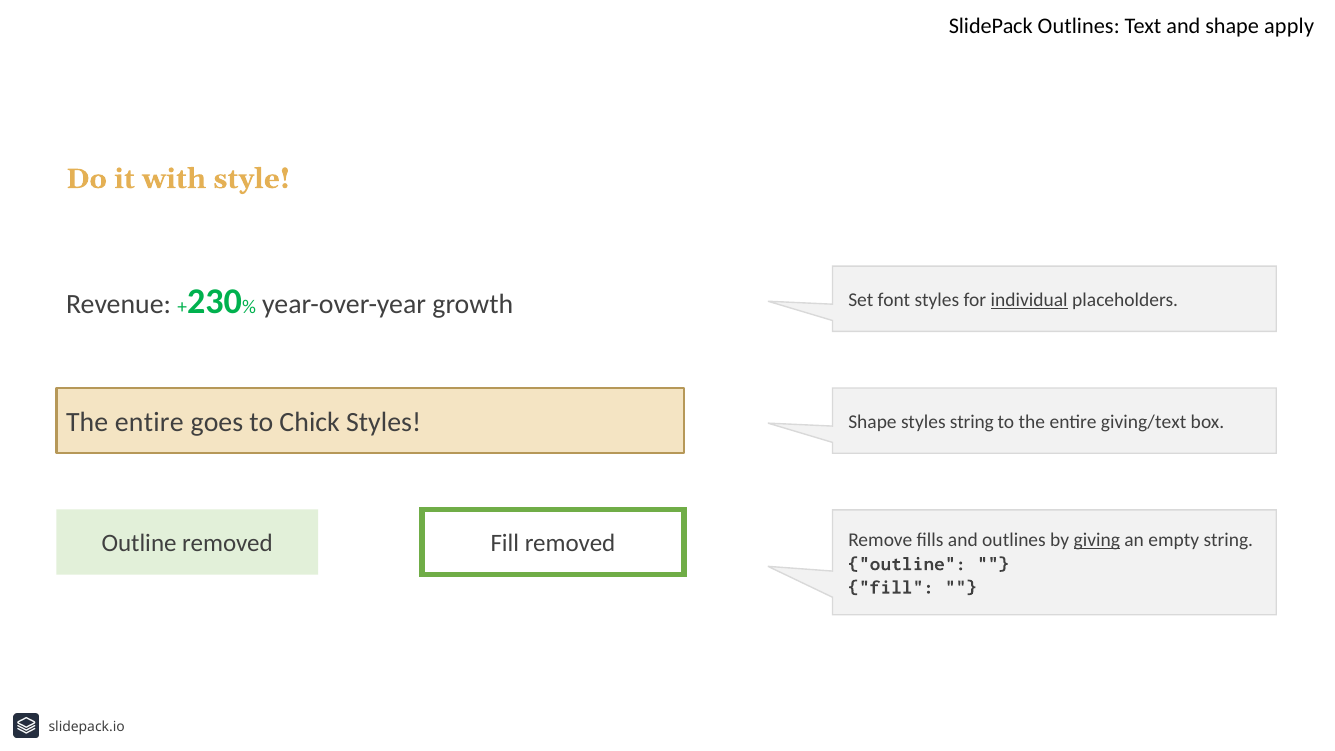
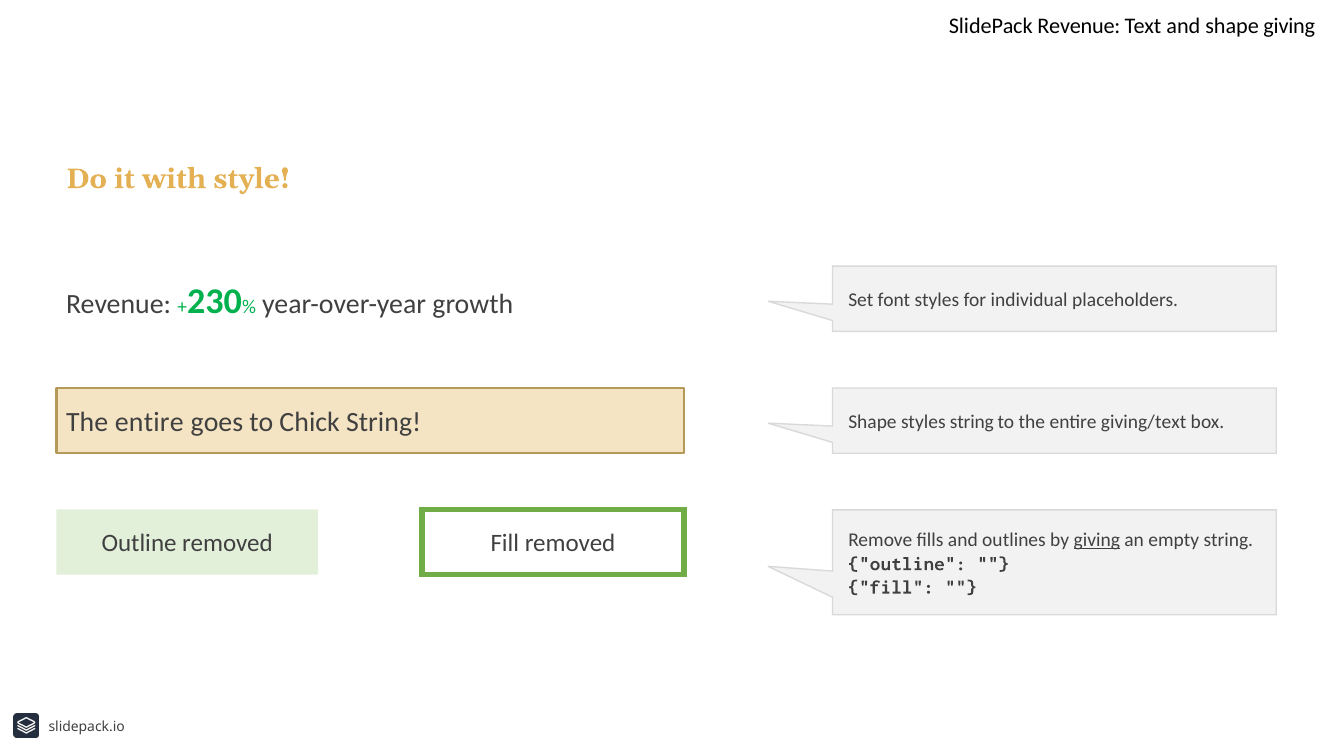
SlidePack Outlines: Outlines -> Revenue (1079, 26)
shape apply: apply -> giving (1289, 26)
individual underline: present -> none (1029, 300)
Chick Styles: Styles -> String (384, 423)
